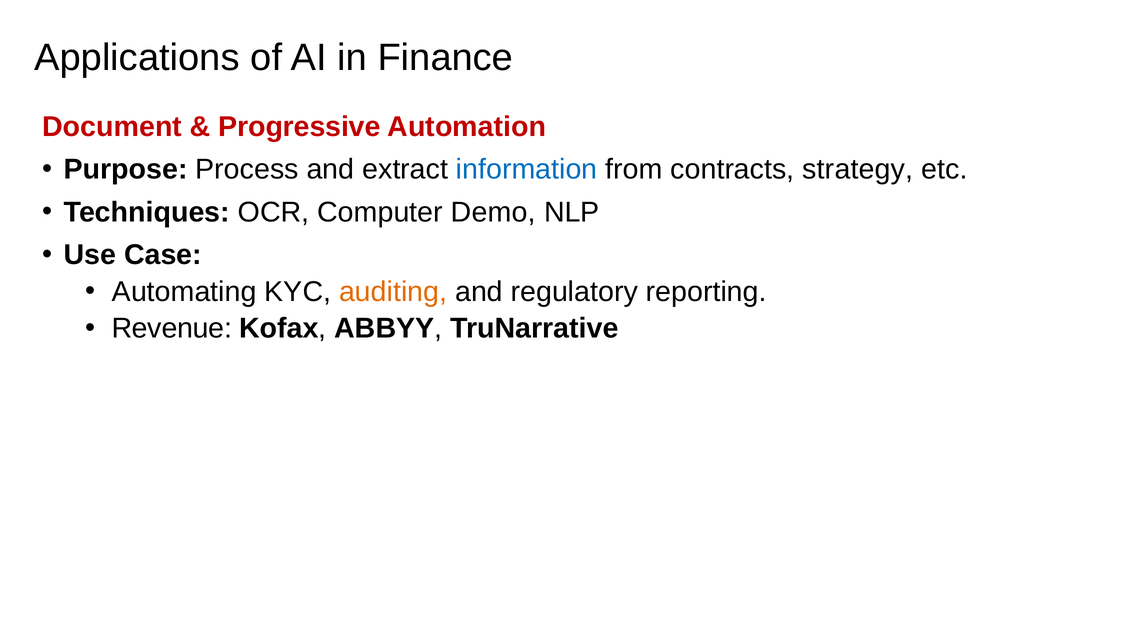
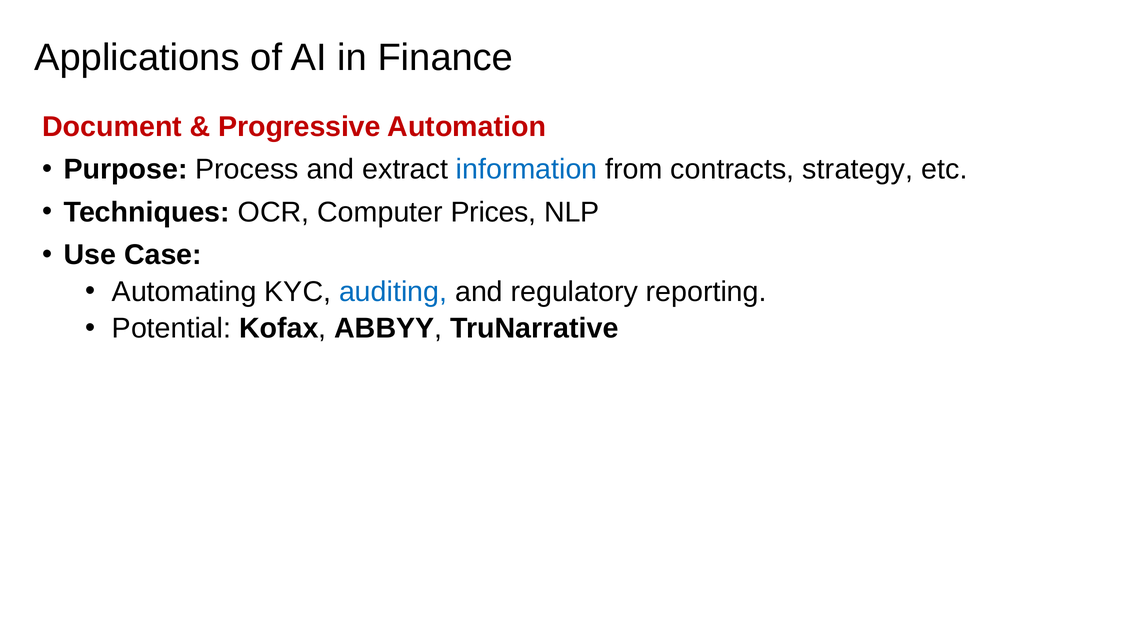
Demo: Demo -> Prices (493, 212)
auditing colour: orange -> blue (393, 292)
Revenue: Revenue -> Potential (172, 329)
